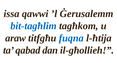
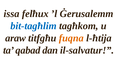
qawwi: qawwi -> felħux (35, 14)
fuqna colour: blue -> orange (71, 38)
il-għollieh: il-għollieh -> il-salvatur (87, 50)
